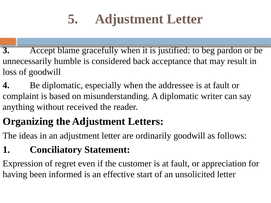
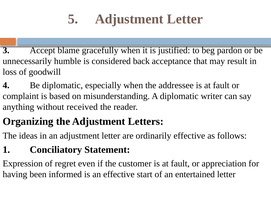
ordinarily goodwill: goodwill -> effective (189, 136)
unsolicited: unsolicited -> entertained (195, 175)
